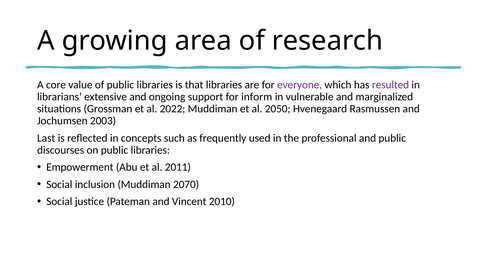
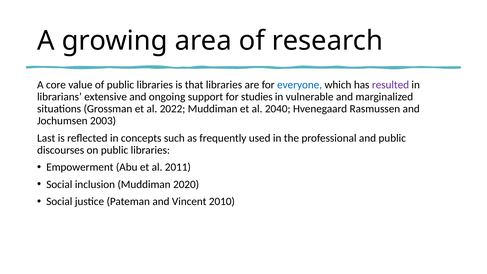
everyone colour: purple -> blue (300, 85)
inform: inform -> studies (257, 97)
2050: 2050 -> 2040 (278, 109)
2070: 2070 -> 2020 (186, 184)
